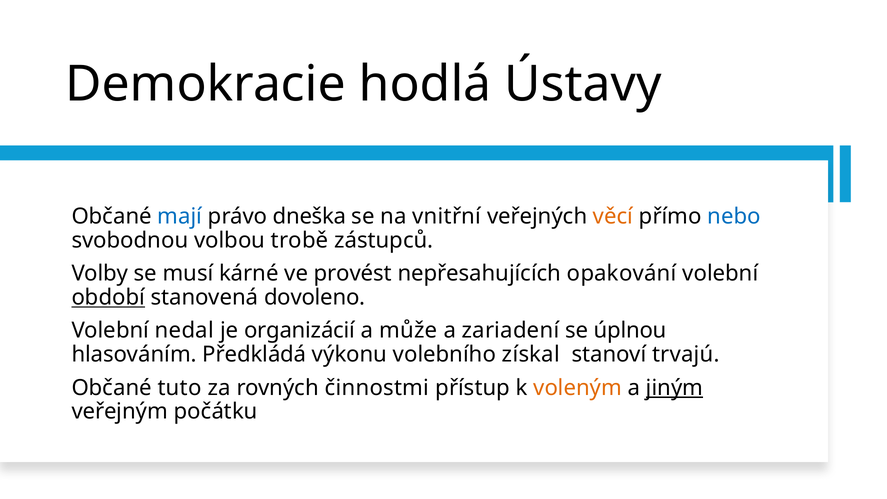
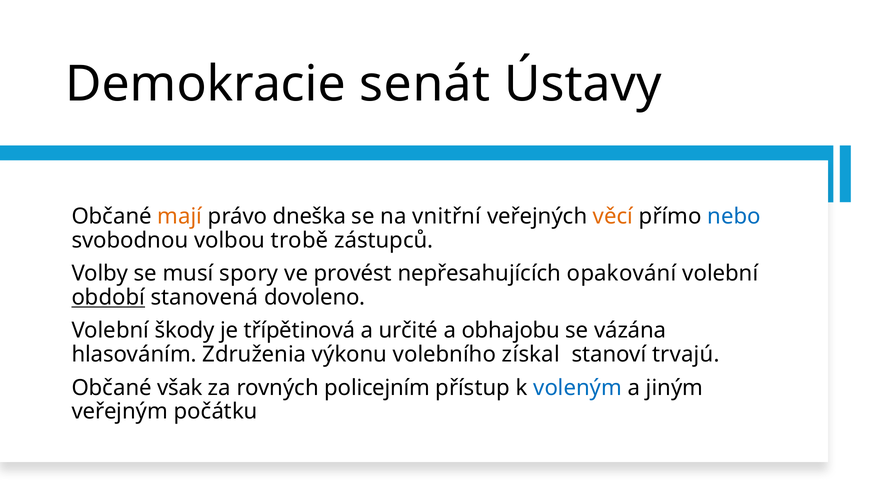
hodlá: hodlá -> senát (425, 84)
mají colour: blue -> orange (180, 216)
kárné: kárné -> spory (249, 273)
nedal: nedal -> škody (185, 331)
organizácií: organizácií -> třípětinová (299, 331)
může: může -> určité (408, 331)
zariadení: zariadení -> obhajobu (511, 331)
úplnou: úplnou -> vázána (630, 331)
Předkládá: Předkládá -> Združenia (254, 354)
tuto: tuto -> však (180, 388)
činnostmi: činnostmi -> policejním (377, 388)
voleným colour: orange -> blue (578, 388)
jiným underline: present -> none (675, 388)
